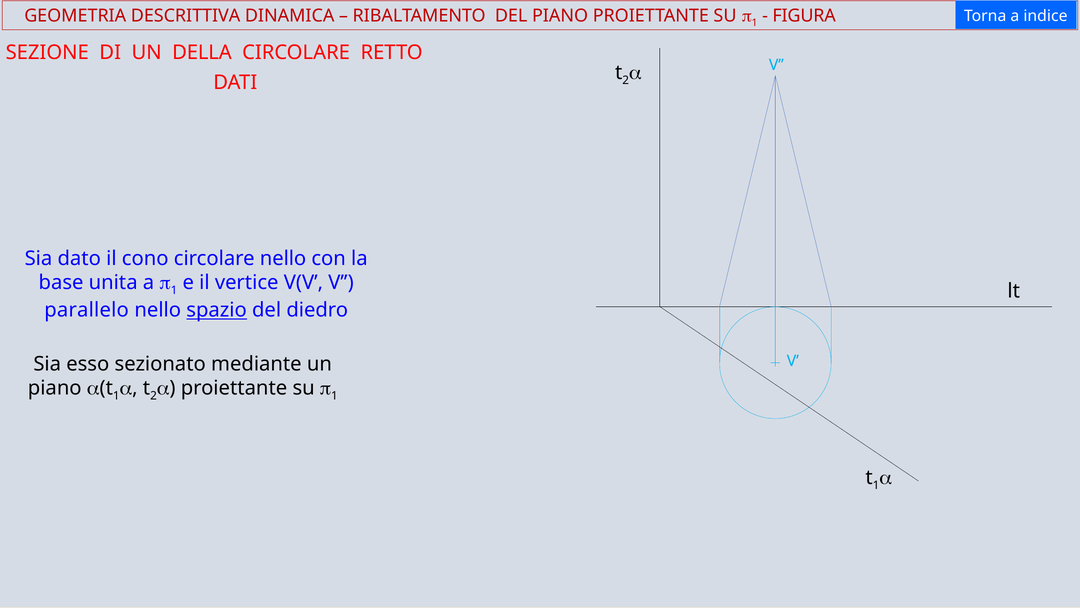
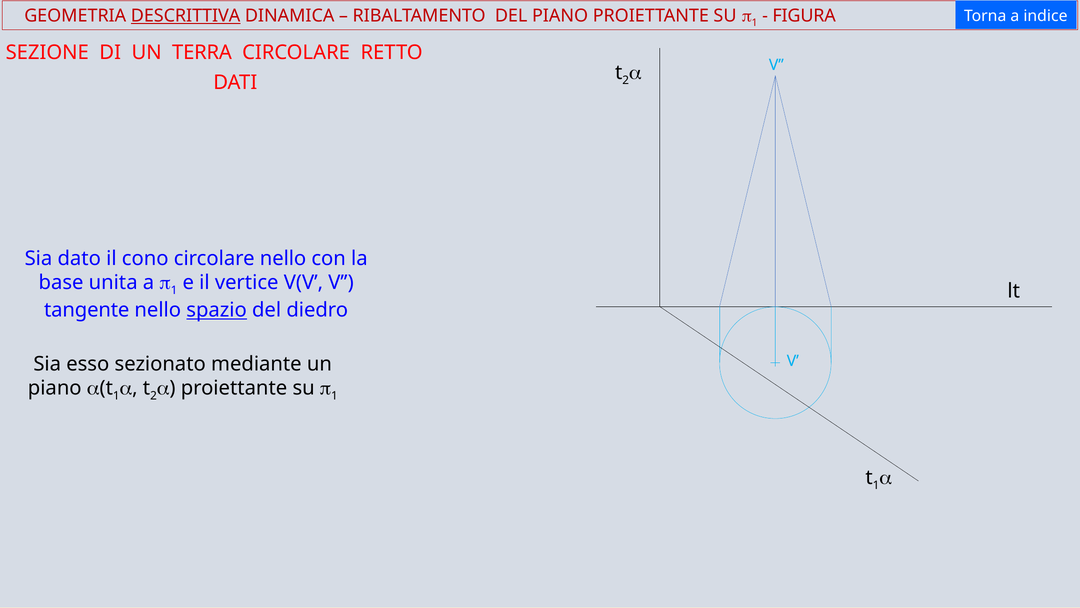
DESCRITTIVA underline: none -> present (186, 16)
DELLA: DELLA -> TERRA (202, 53)
parallelo: parallelo -> tangente (87, 310)
